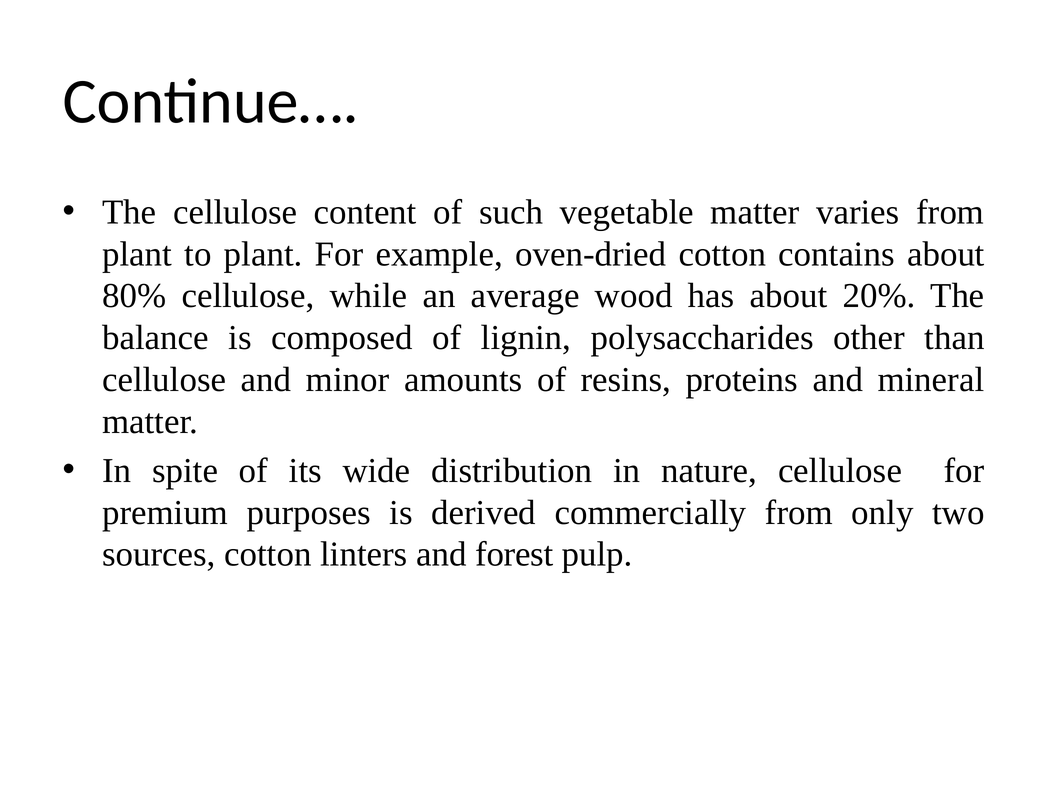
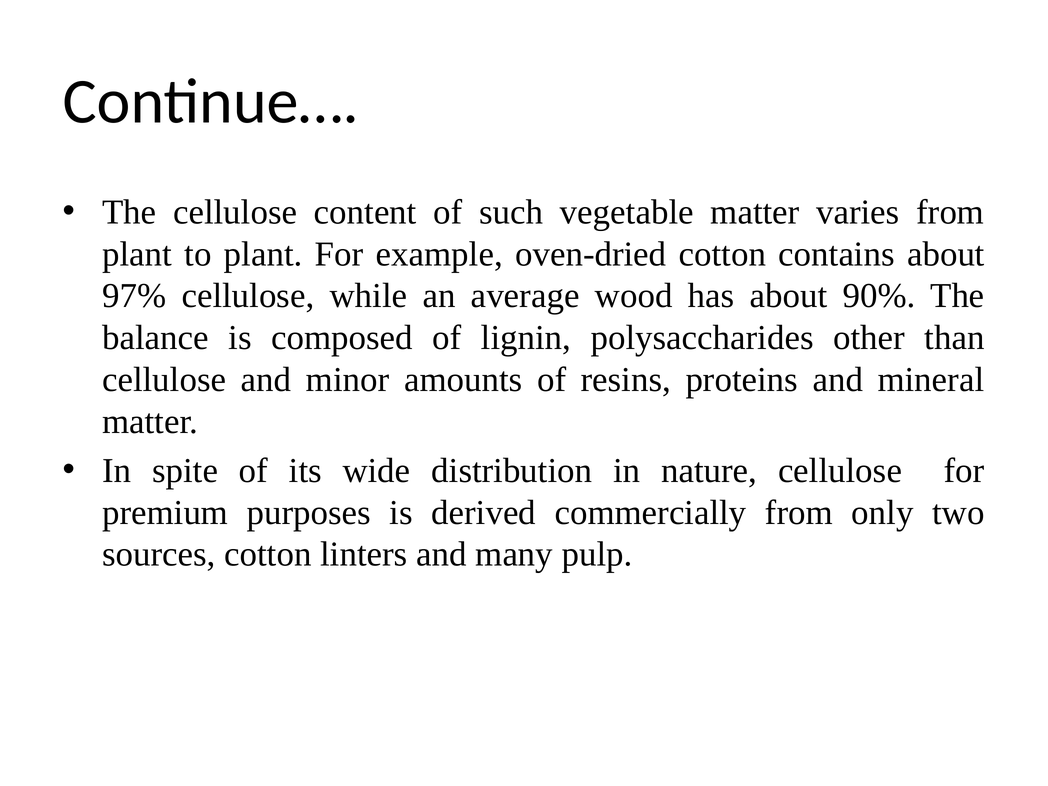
80%: 80% -> 97% (134, 296)
20%: 20% -> 90% (879, 296)
forest: forest -> many (514, 554)
